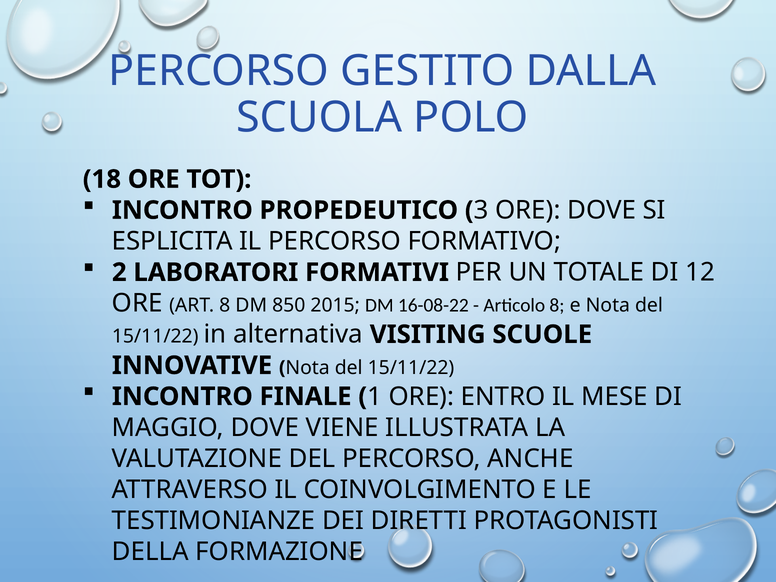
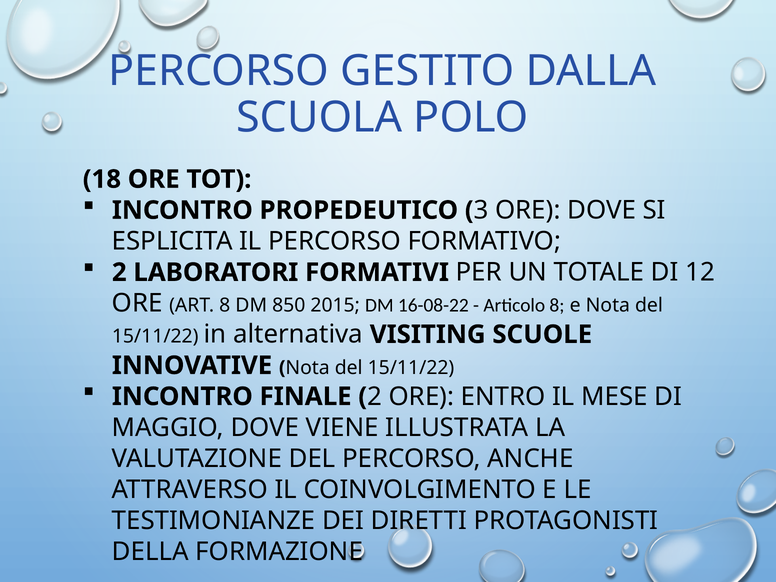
1: 1 -> 2 (375, 397)
